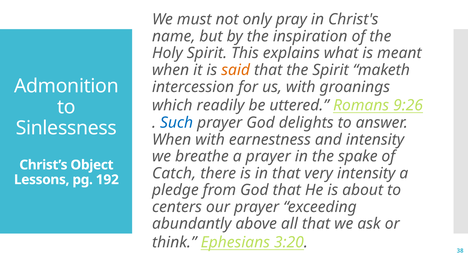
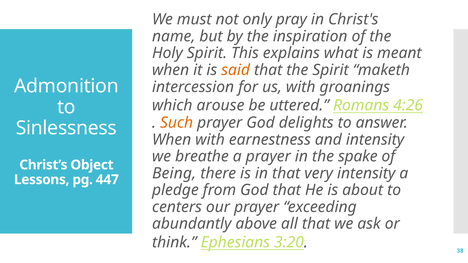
readily: readily -> arouse (220, 106)
9:26: 9:26 -> 4:26 (408, 106)
Such colour: blue -> orange (177, 123)
Catch: Catch -> Being (174, 173)
192: 192 -> 447 (107, 180)
